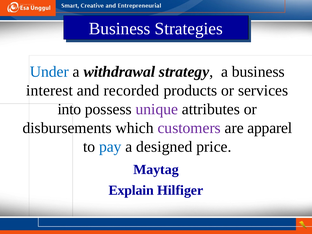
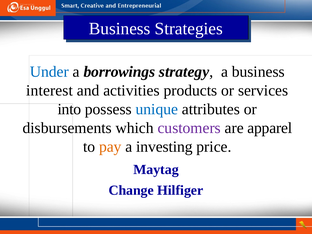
withdrawal: withdrawal -> borrowings (119, 72)
recorded: recorded -> activities (131, 90)
unique colour: purple -> blue (157, 109)
pay colour: blue -> orange (110, 147)
designed: designed -> investing (164, 147)
Explain: Explain -> Change (131, 190)
